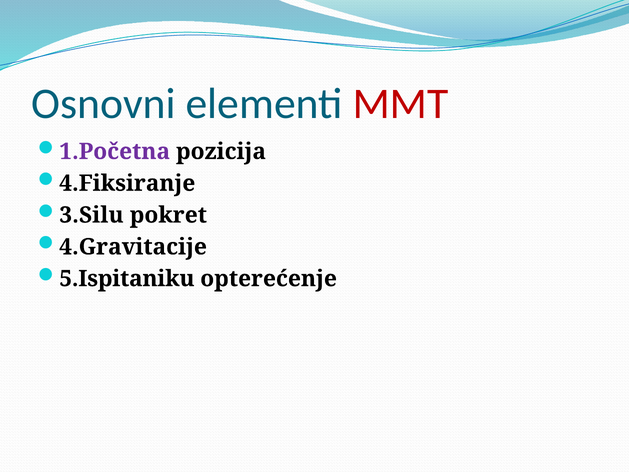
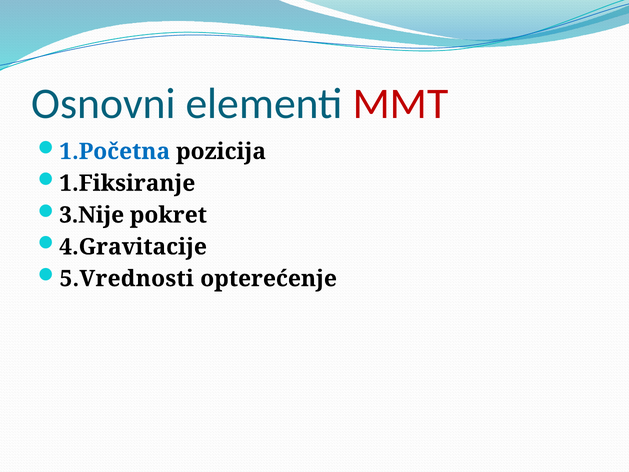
1.Početna colour: purple -> blue (115, 151)
4.Fiksiranje: 4.Fiksiranje -> 1.Fiksiranje (127, 183)
3.Silu: 3.Silu -> 3.Nije (92, 215)
5.Ispitaniku: 5.Ispitaniku -> 5.Vrednosti (127, 279)
